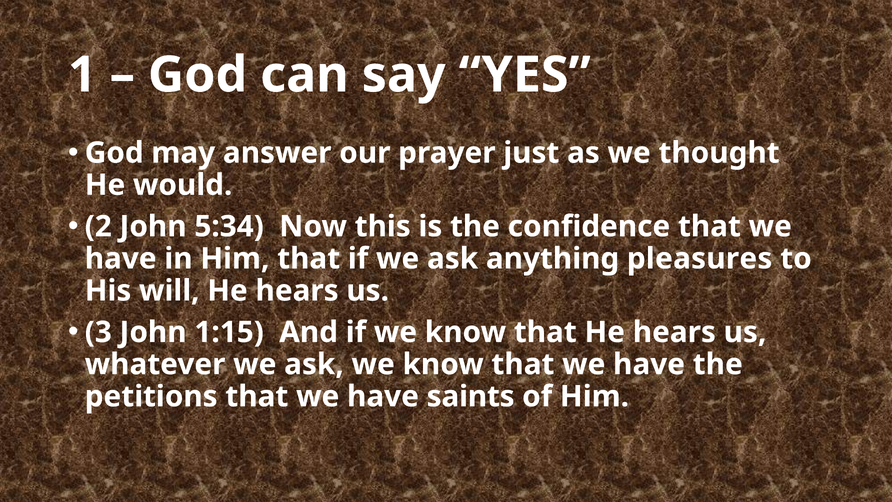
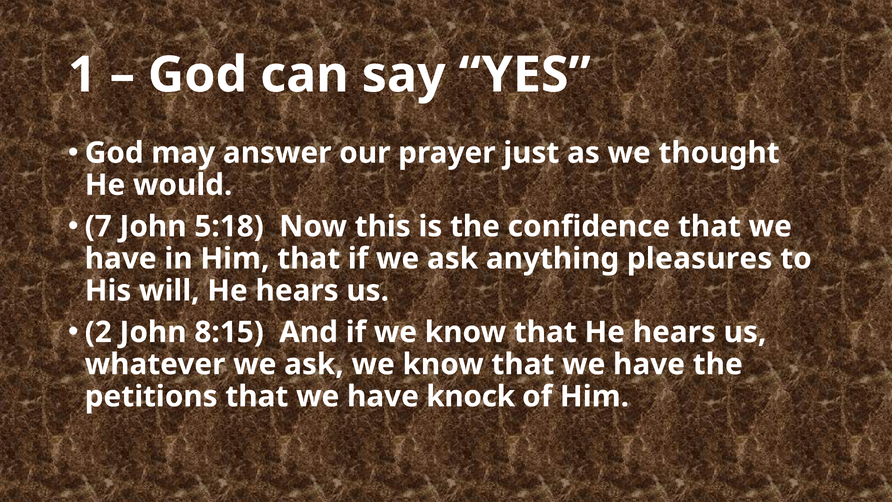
2: 2 -> 7 (98, 226)
5:34: 5:34 -> 5:18 (229, 226)
3: 3 -> 2 (98, 332)
1:15: 1:15 -> 8:15 (229, 332)
saints: saints -> knock (471, 396)
